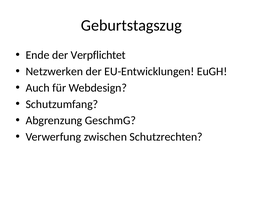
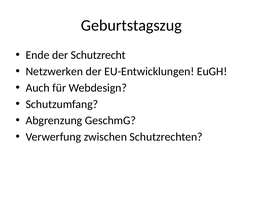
Verpflichtet: Verpflichtet -> Schutzrecht (98, 55)
